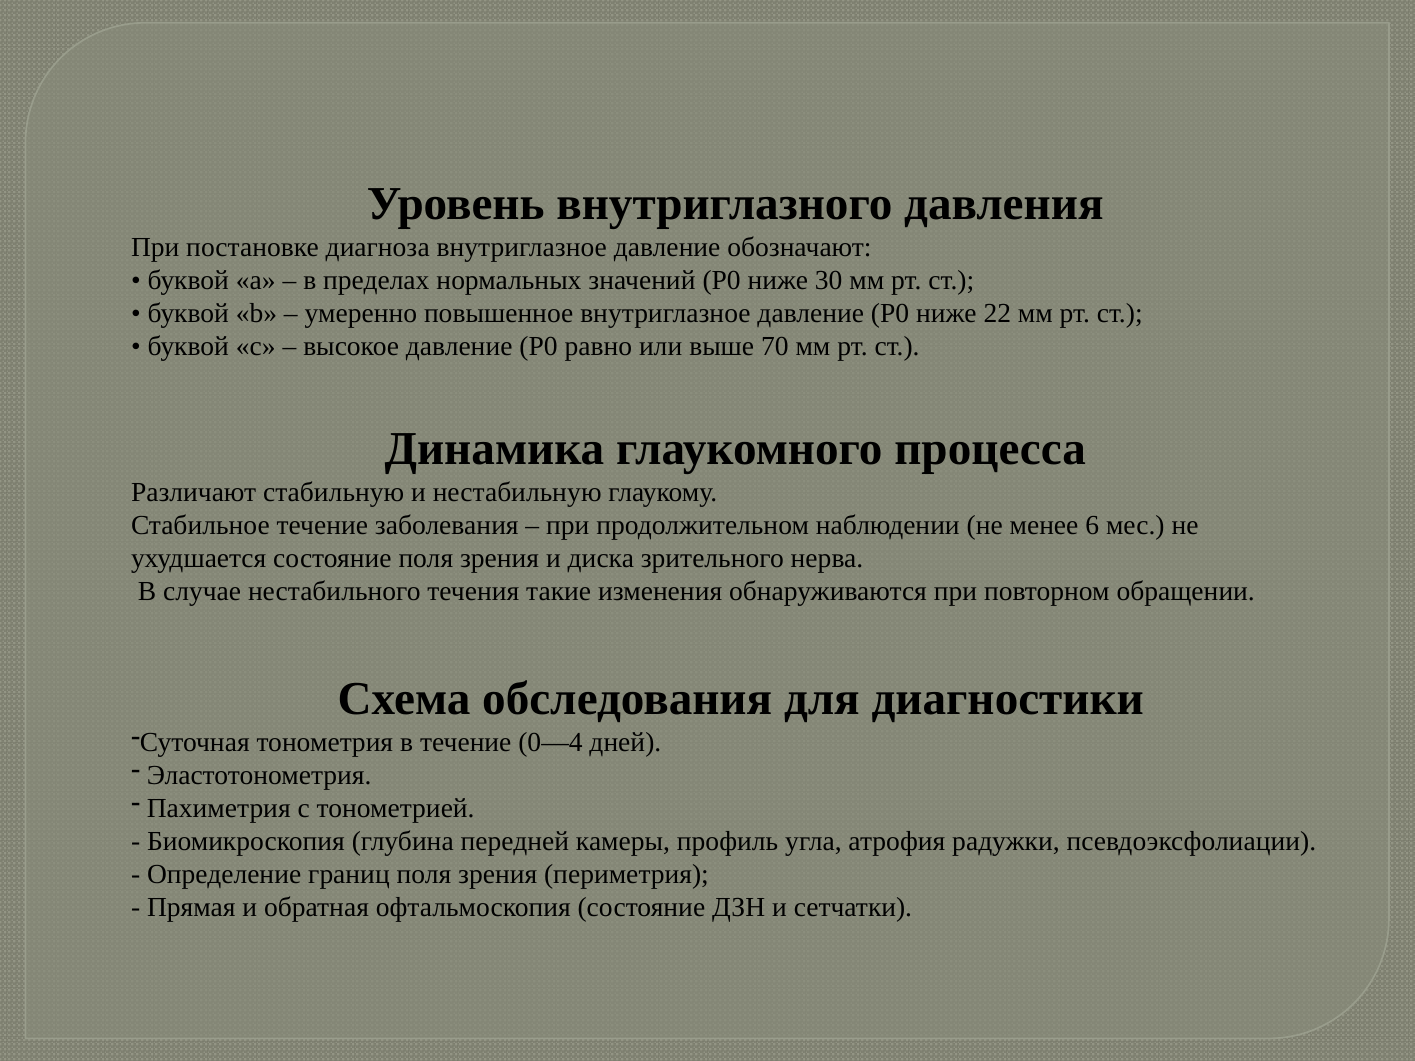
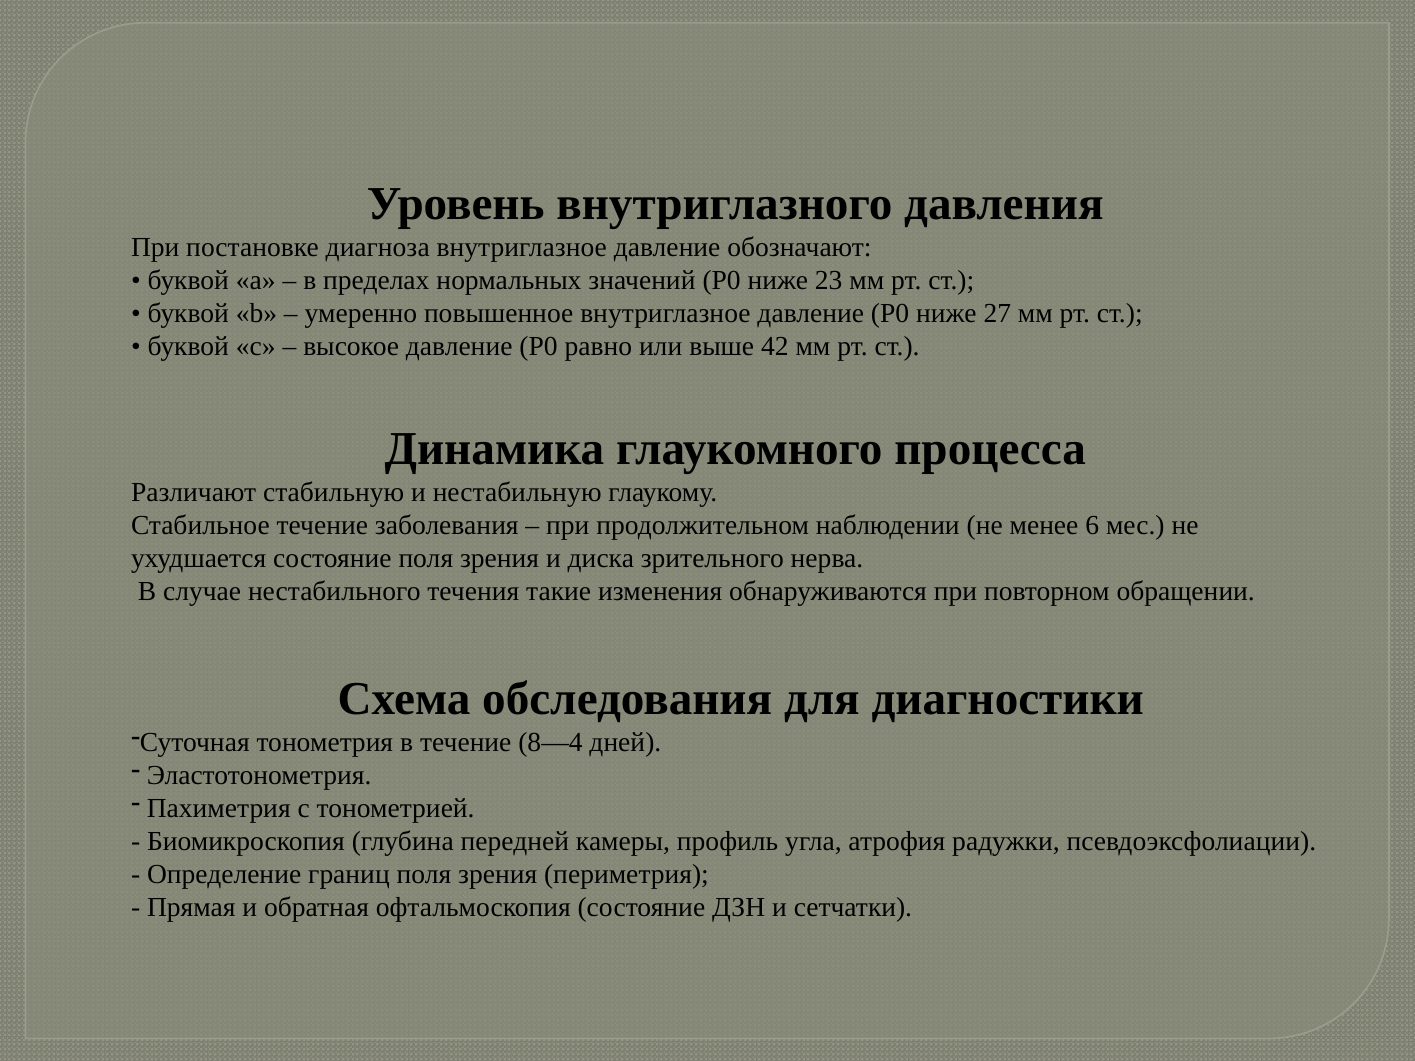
30: 30 -> 23 (829, 280)
22: 22 -> 27 (997, 313)
70: 70 -> 42 (775, 346)
0—4: 0—4 -> 8—4 (550, 742)
